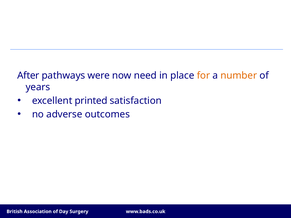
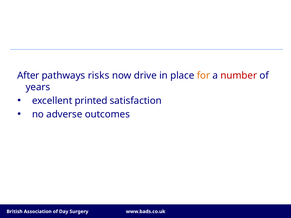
were: were -> risks (99, 76)
need: need -> drive (145, 76)
number colour: orange -> red (239, 76)
